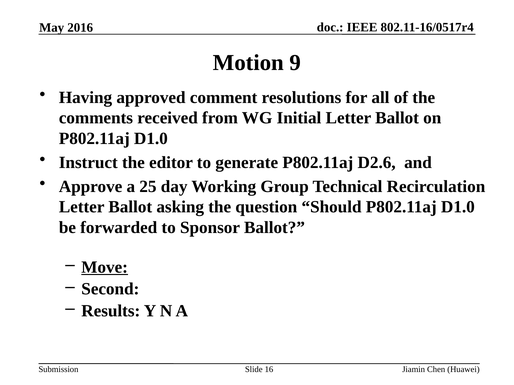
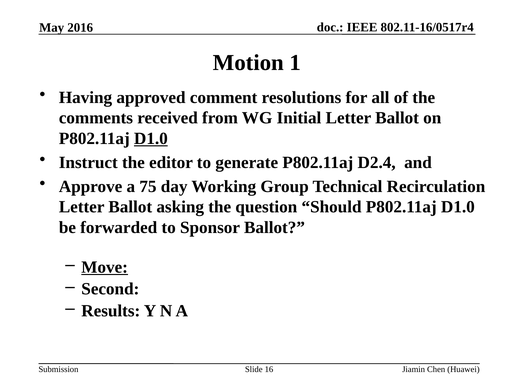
9: 9 -> 1 (295, 63)
D1.0 underline: none -> present (151, 139)
D2.6: D2.6 -> D2.4 (377, 163)
25: 25 -> 75 (148, 187)
